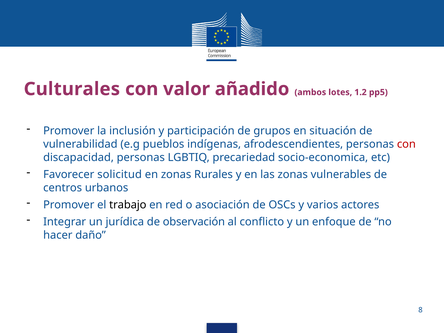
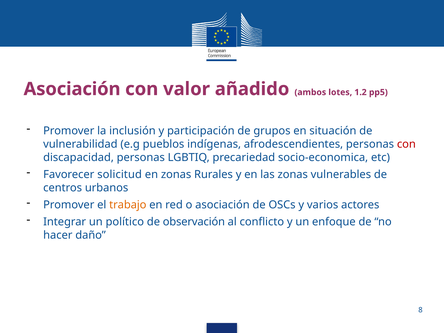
Culturales: Culturales -> Asociación (72, 89)
trabajo colour: black -> orange (128, 205)
jurídica: jurídica -> político (125, 222)
